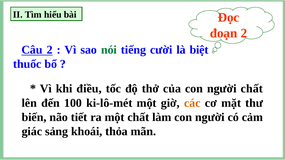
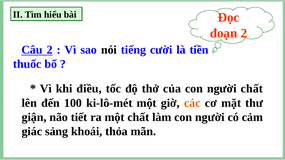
nói colour: green -> black (109, 50)
biệt: biệt -> tiền (199, 50)
biến: biến -> giận (34, 117)
